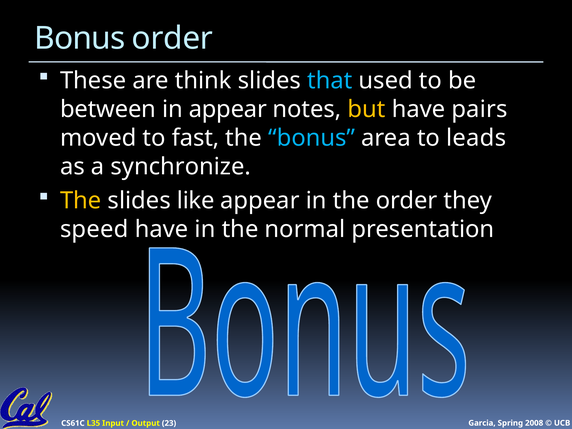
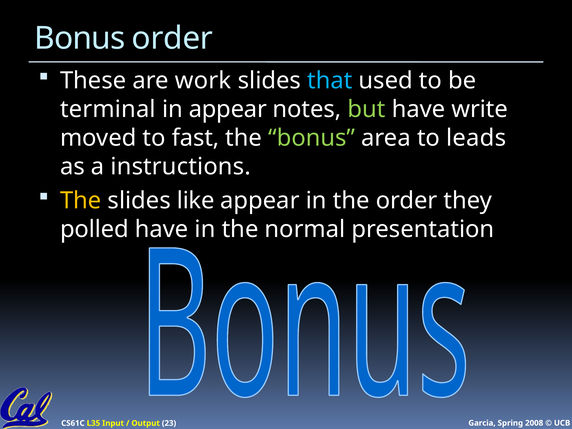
think: think -> work (203, 81)
between: between -> terminal (108, 109)
but colour: yellow -> light green (367, 109)
pairs: pairs -> write (480, 109)
bonus colour: light blue -> light green (312, 138)
synchronize: synchronize -> instructions (181, 167)
speed: speed -> polled (94, 229)
